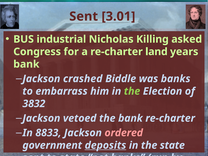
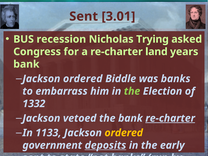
industrial: industrial -> recession (61, 39)
Killing: Killing -> Trying (152, 39)
crashed: crashed -> ordered (83, 79)
3832: 3832 -> 1332 (34, 104)
re-charter underline: none -> present (170, 118)
8833: 8833 -> 1133 (48, 133)
ordered colour: pink -> yellow (124, 133)
the state: state -> early (172, 145)
